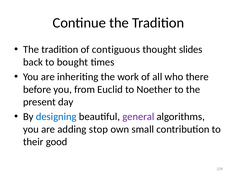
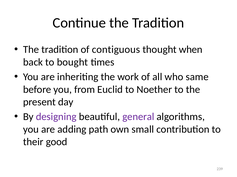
slides: slides -> when (191, 50)
there: there -> same (197, 77)
designing colour: blue -> purple (56, 117)
stop: stop -> path (99, 130)
